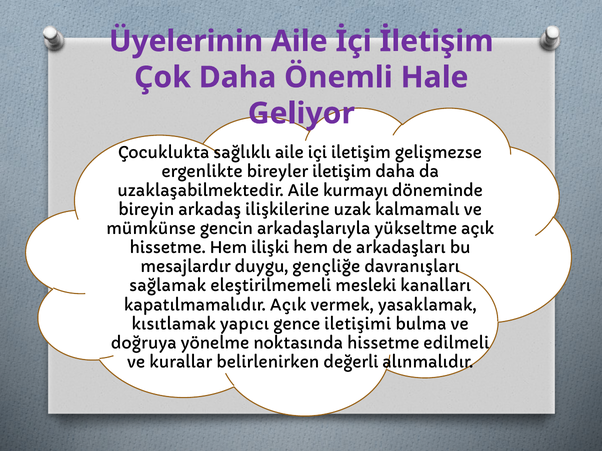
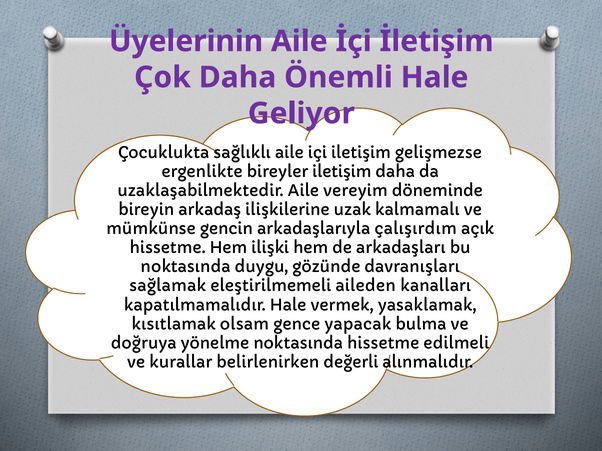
kurmayı: kurmayı -> vereyim (355, 191)
yükseltme: yükseltme -> çalışırdım (416, 229)
mesajlardır: mesajlardır -> noktasında (185, 268)
gençliğe: gençliğe -> gözünde (326, 268)
mesleki: mesleki -> aileden (366, 287)
kapatılmamalıdır Açık: Açık -> Hale (288, 306)
yapıcı: yapıcı -> olsam (244, 325)
iletişimi: iletişimi -> yapacak (358, 325)
